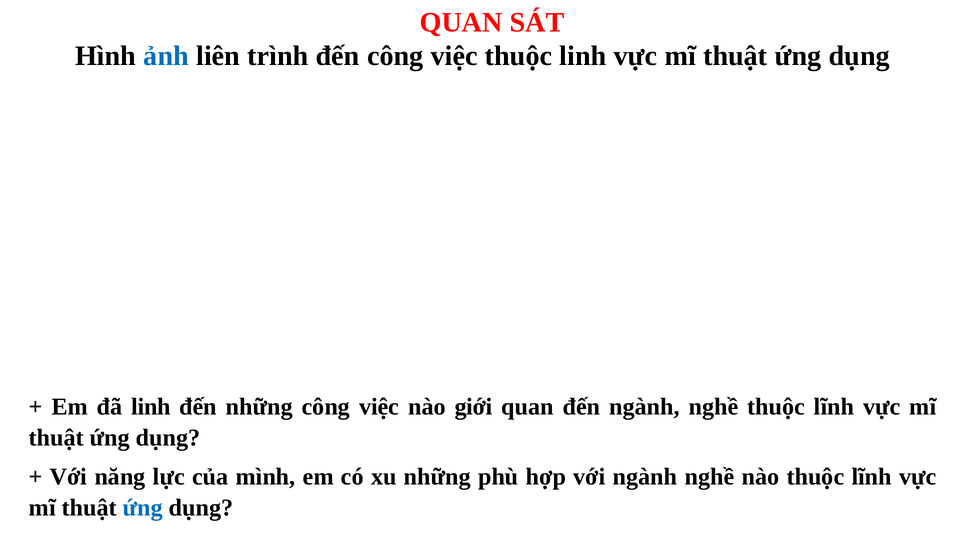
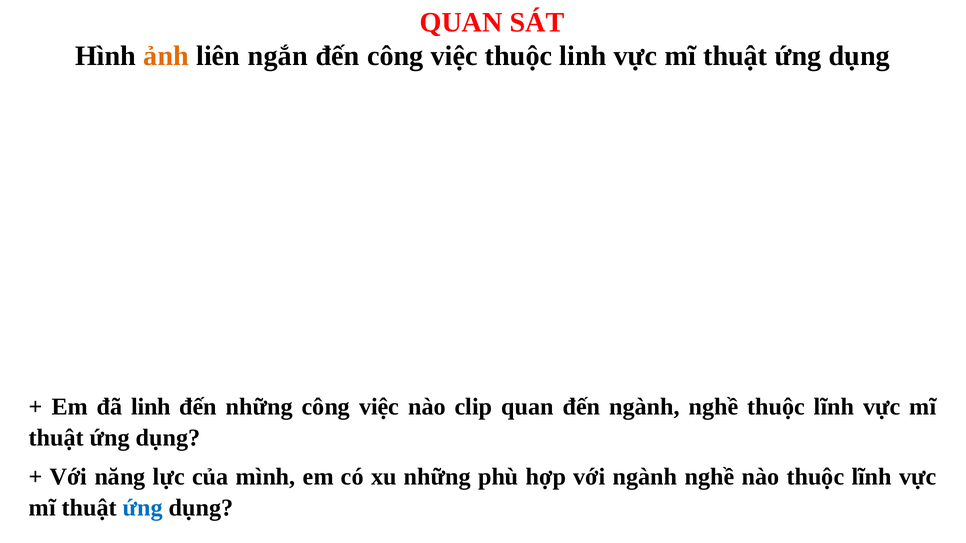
ảnh colour: blue -> orange (166, 56)
trình: trình -> ngắn (278, 56)
giới: giới -> clip (473, 407)
